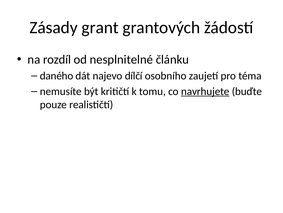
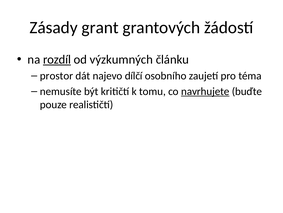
rozdíl underline: none -> present (57, 59)
nesplnitelné: nesplnitelné -> výzkumných (121, 59)
daného: daného -> prostor (57, 76)
